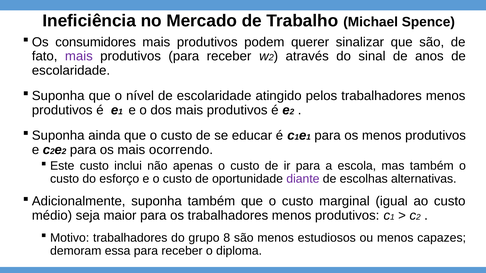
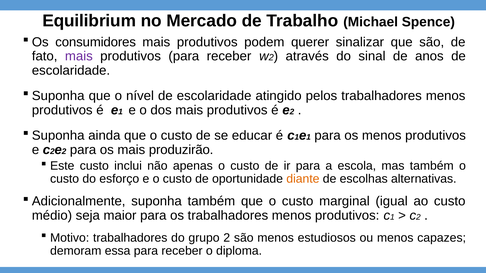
Ineficiência: Ineficiência -> Equilibrium (89, 21)
ocorrendo: ocorrendo -> produzirão (181, 150)
diante colour: purple -> orange (303, 179)
grupo 8: 8 -> 2 (227, 238)
